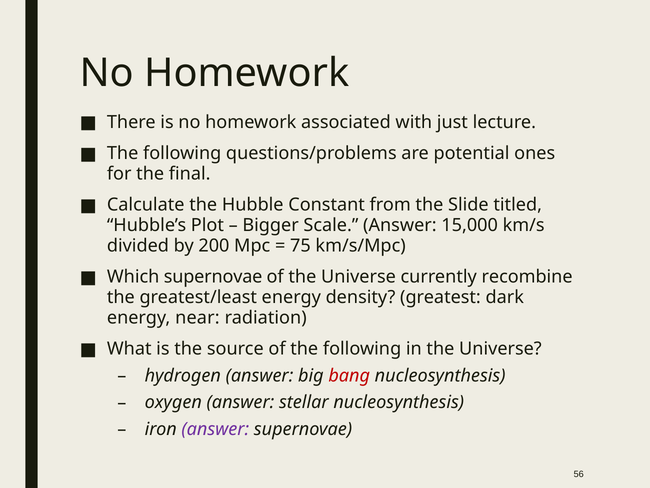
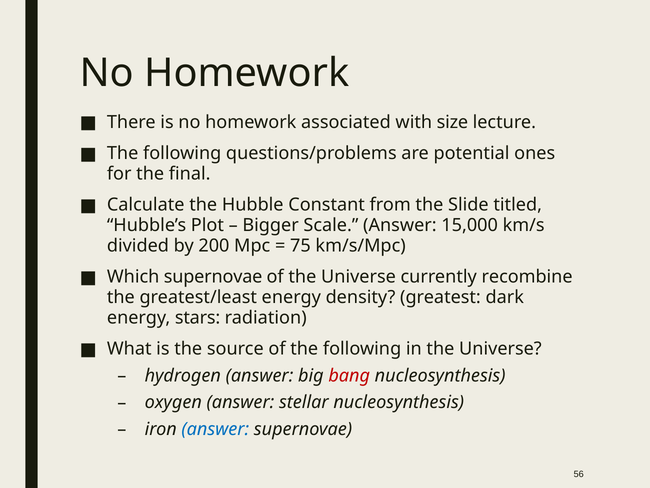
just: just -> size (452, 122)
near: near -> stars (198, 317)
answer colour: purple -> blue (215, 429)
